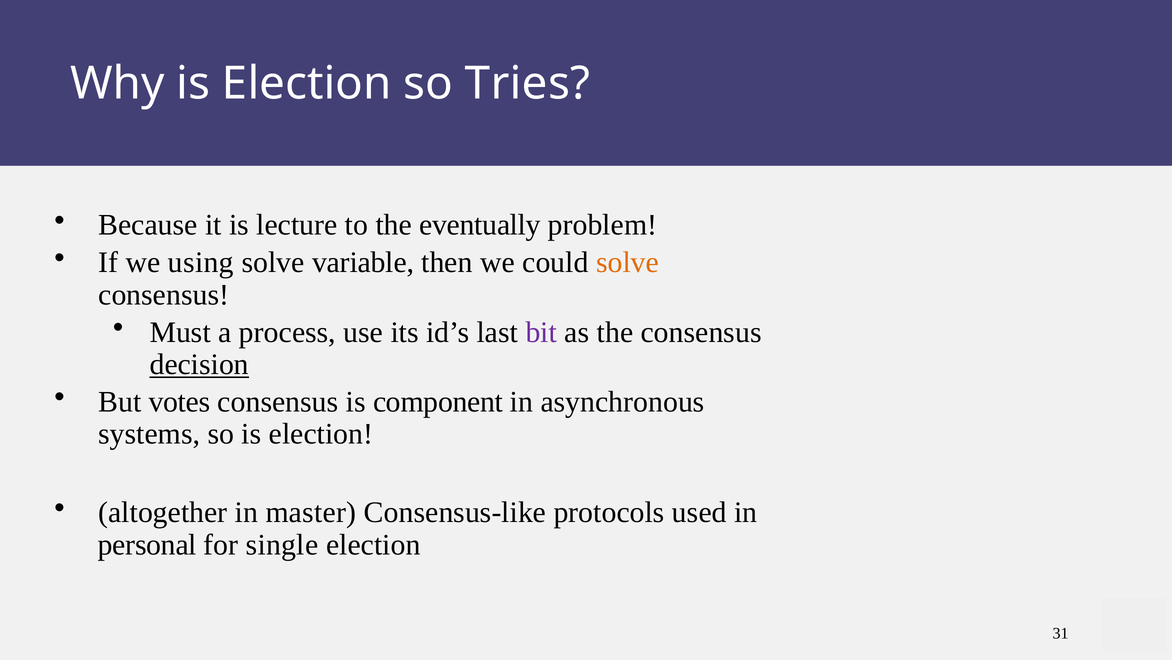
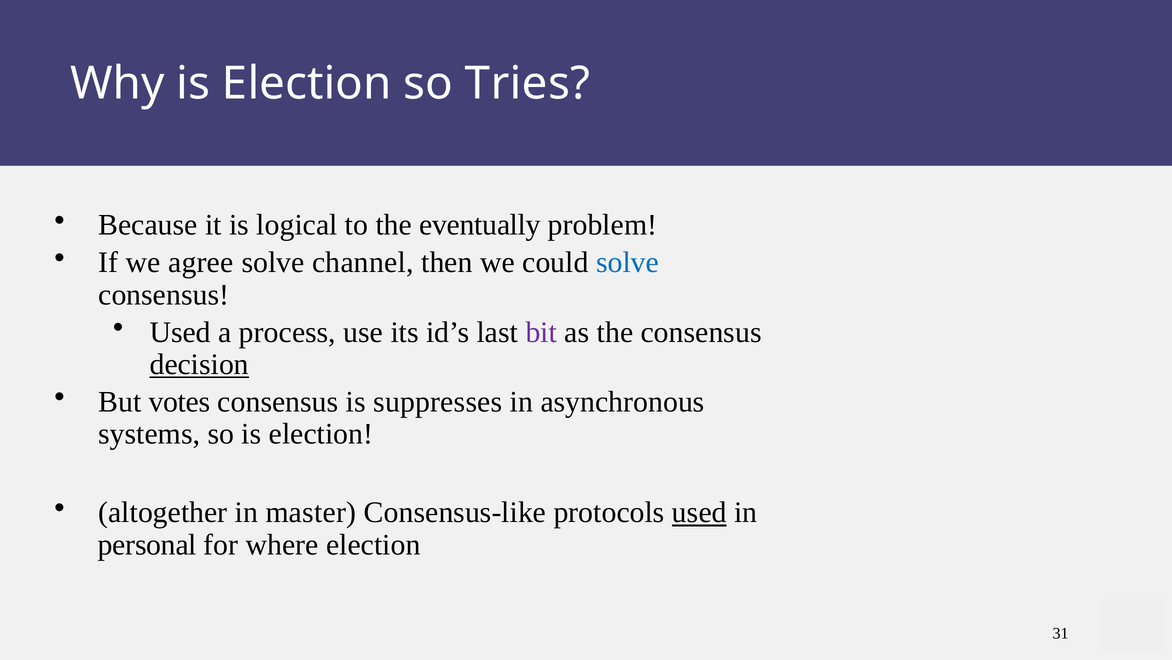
lecture: lecture -> logical (297, 225)
using: using -> agree (201, 263)
variable: variable -> channel (363, 263)
solve colour: orange -> blue (628, 263)
Must: Must -> Used (180, 332)
component: component -> suppresses (438, 402)
used underline: none -> present (699, 513)
single: single -> where (282, 545)
